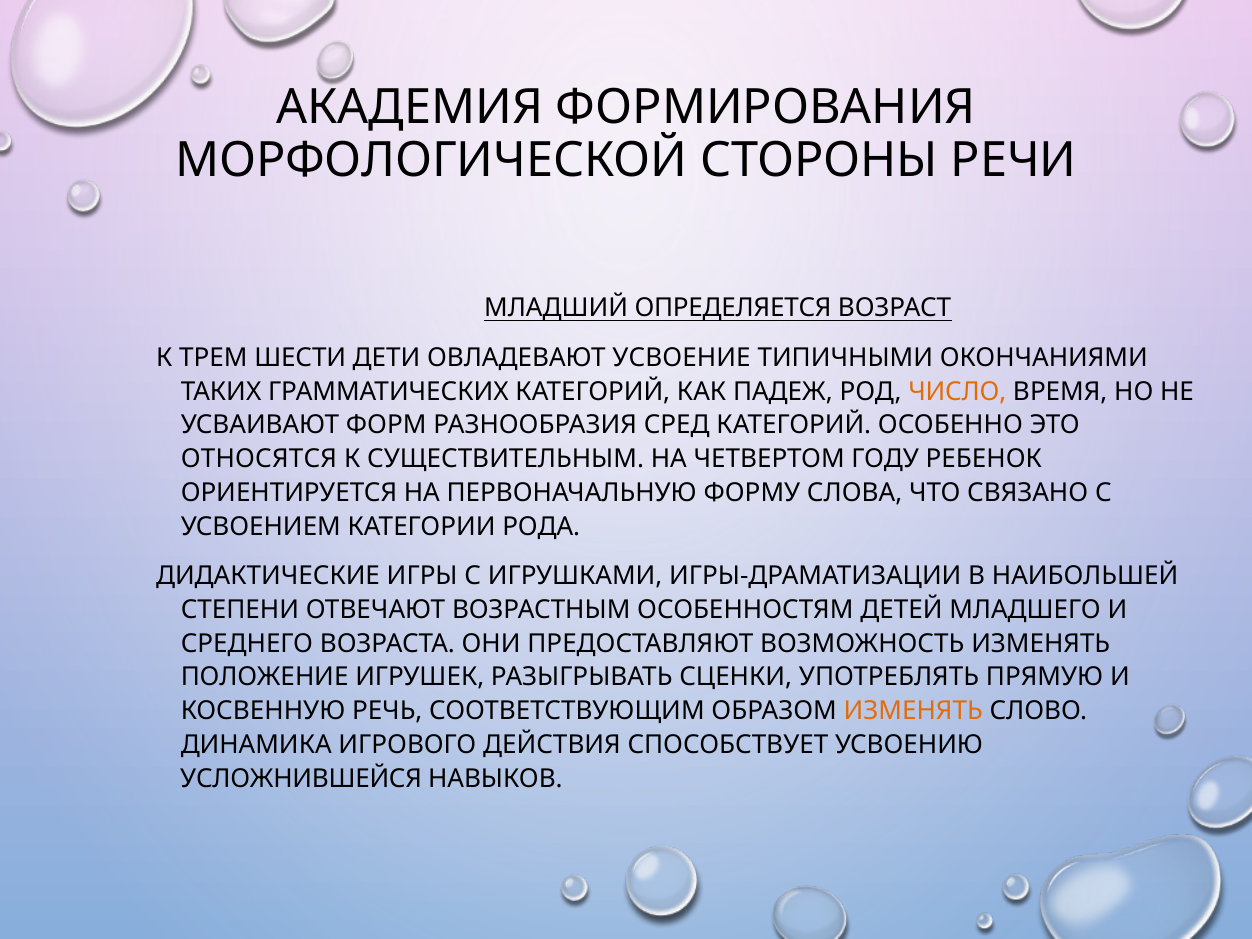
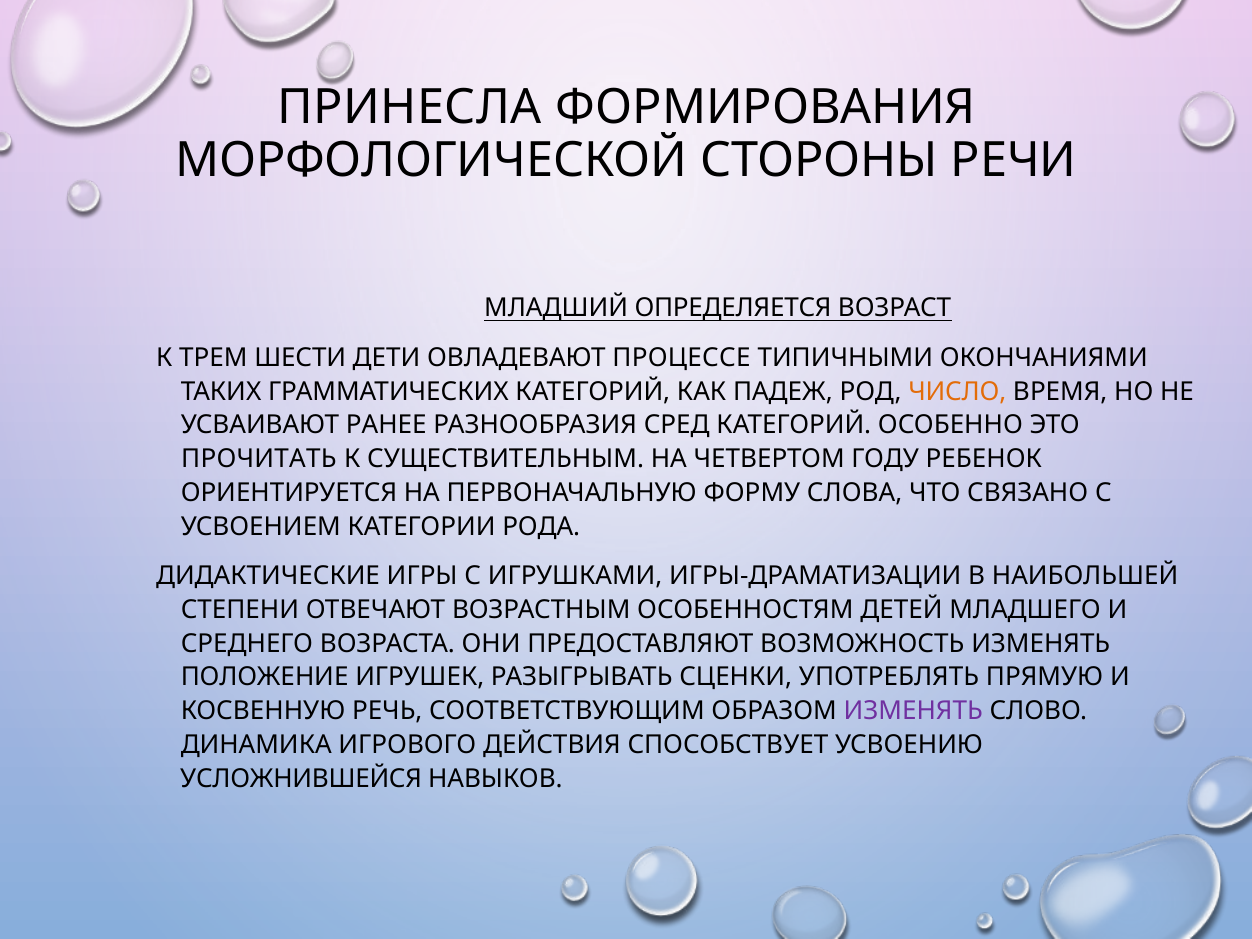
АКАДЕМИЯ: АКАДЕМИЯ -> ПРИНЕСЛА (409, 108)
УСВОЕНИЕ: УСВОЕНИЕ -> ПРОЦЕССЕ (681, 358)
ФОРМ: ФОРМ -> РАНЕЕ (386, 425)
ОТНОСЯТСЯ: ОТНОСЯТСЯ -> ПРОЧИТАТЬ (259, 459)
ИЗМЕНЯТЬ colour: orange -> purple (913, 711)
